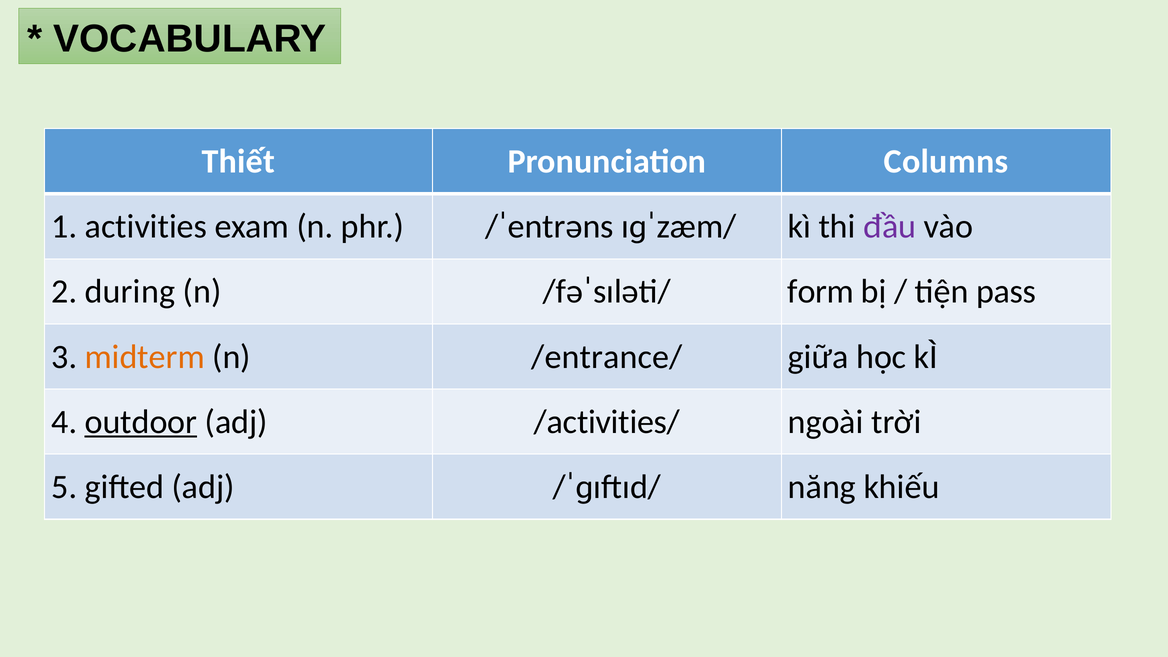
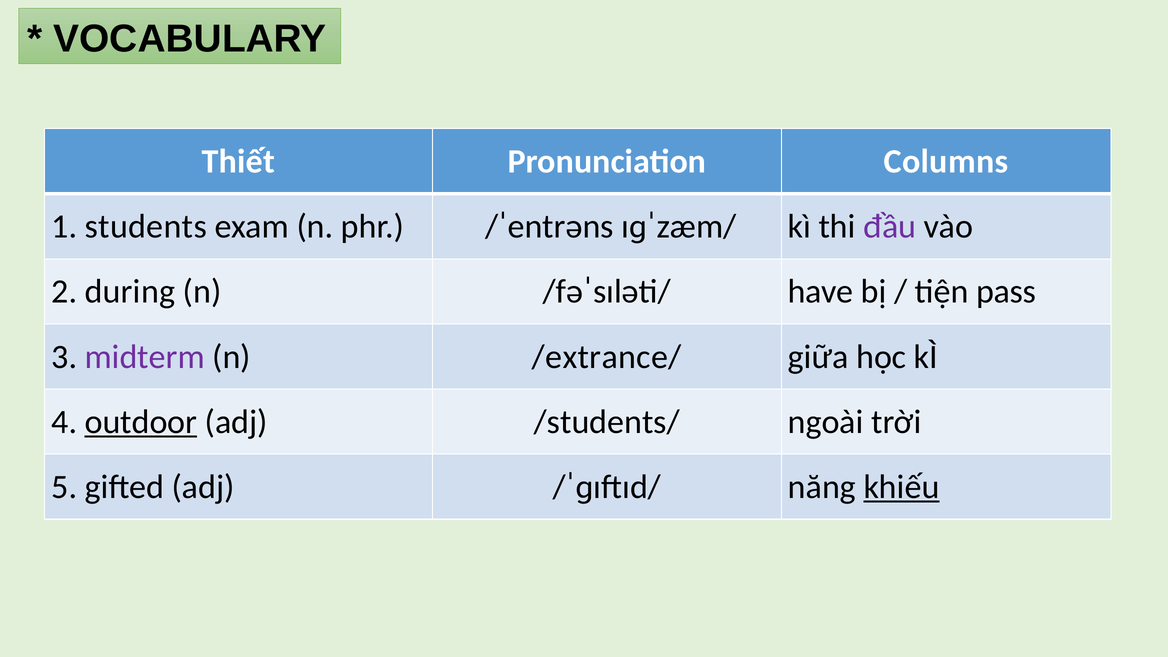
activities: activities -> students (146, 227)
form: form -> have (821, 292)
midterm colour: orange -> purple (145, 357)
/entrance/: /entrance/ -> /extrance/ (607, 357)
/activities/: /activities/ -> /students/ (607, 422)
khiếu underline: none -> present (901, 487)
